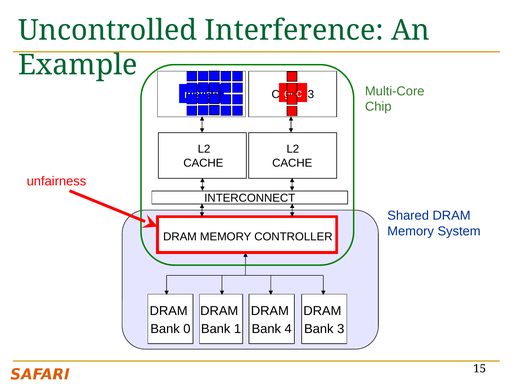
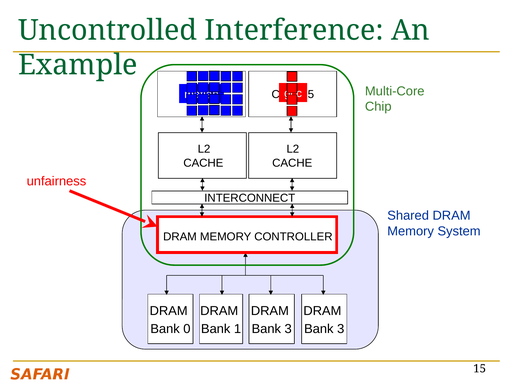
3: 3 -> 5 (311, 94)
4: 4 -> 3 (288, 329)
